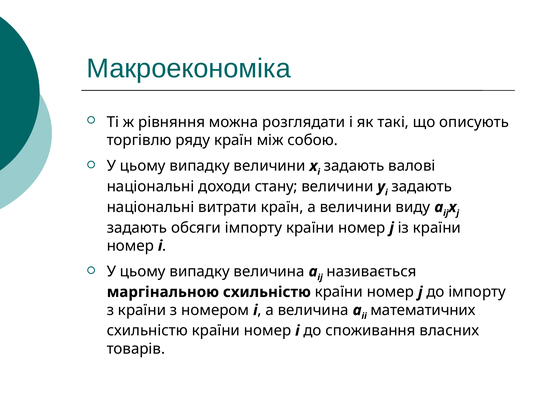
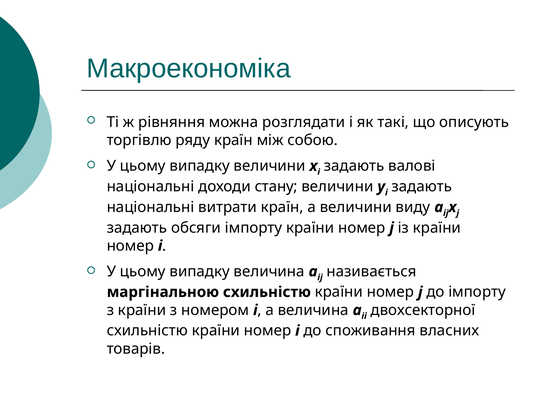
математичних: математичних -> двохсекторної (423, 310)
